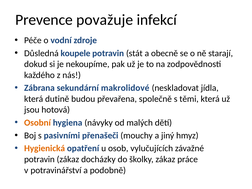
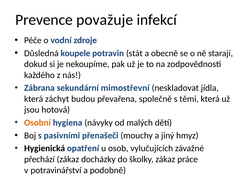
makrolidové: makrolidové -> mimostřevní (125, 88)
dutině: dutině -> záchyt (57, 99)
Hygienická colour: orange -> black (45, 148)
potravin: potravin -> přechází (39, 159)
